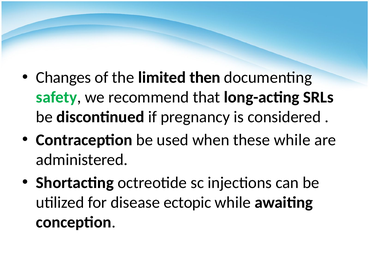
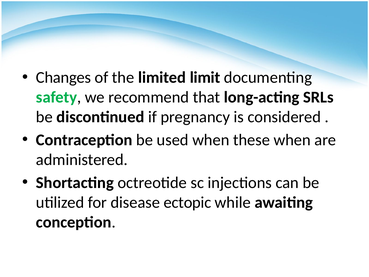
then: then -> limit (205, 77)
these while: while -> when (292, 140)
